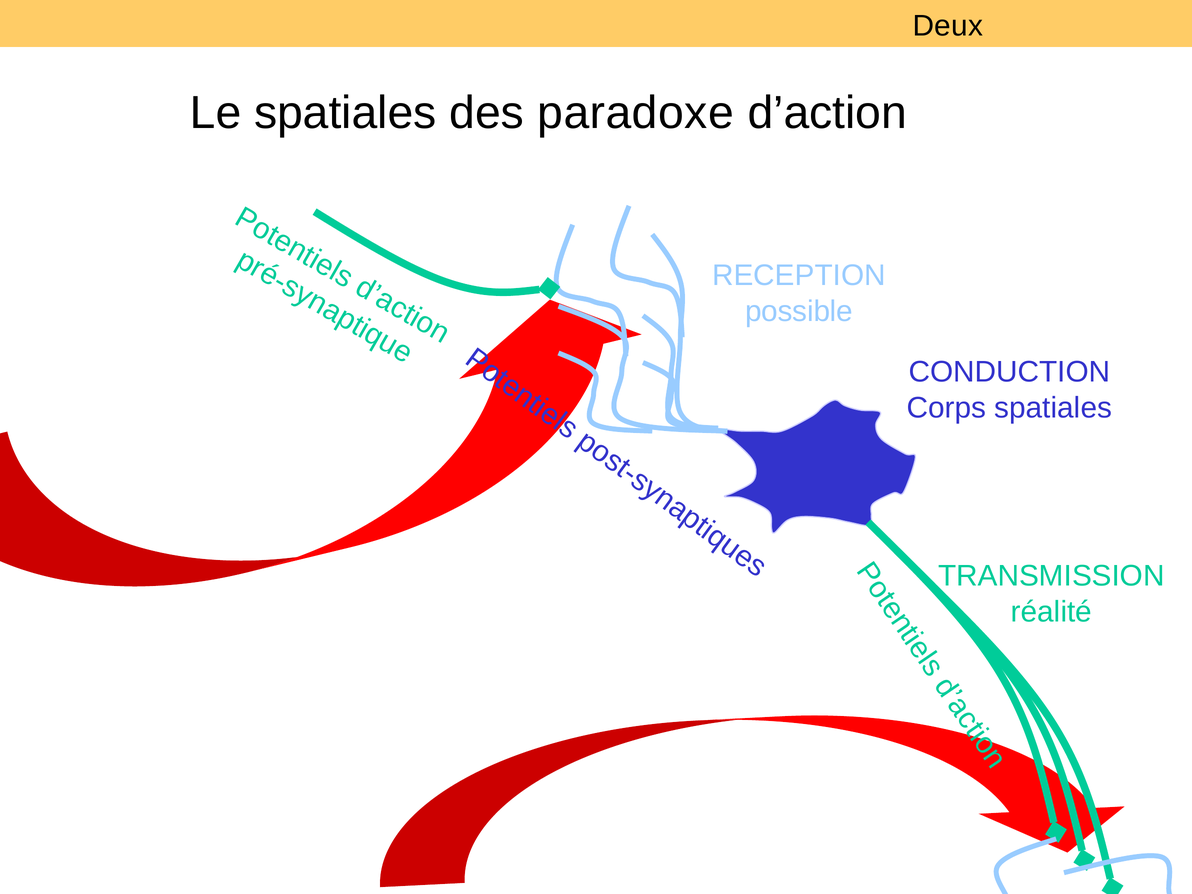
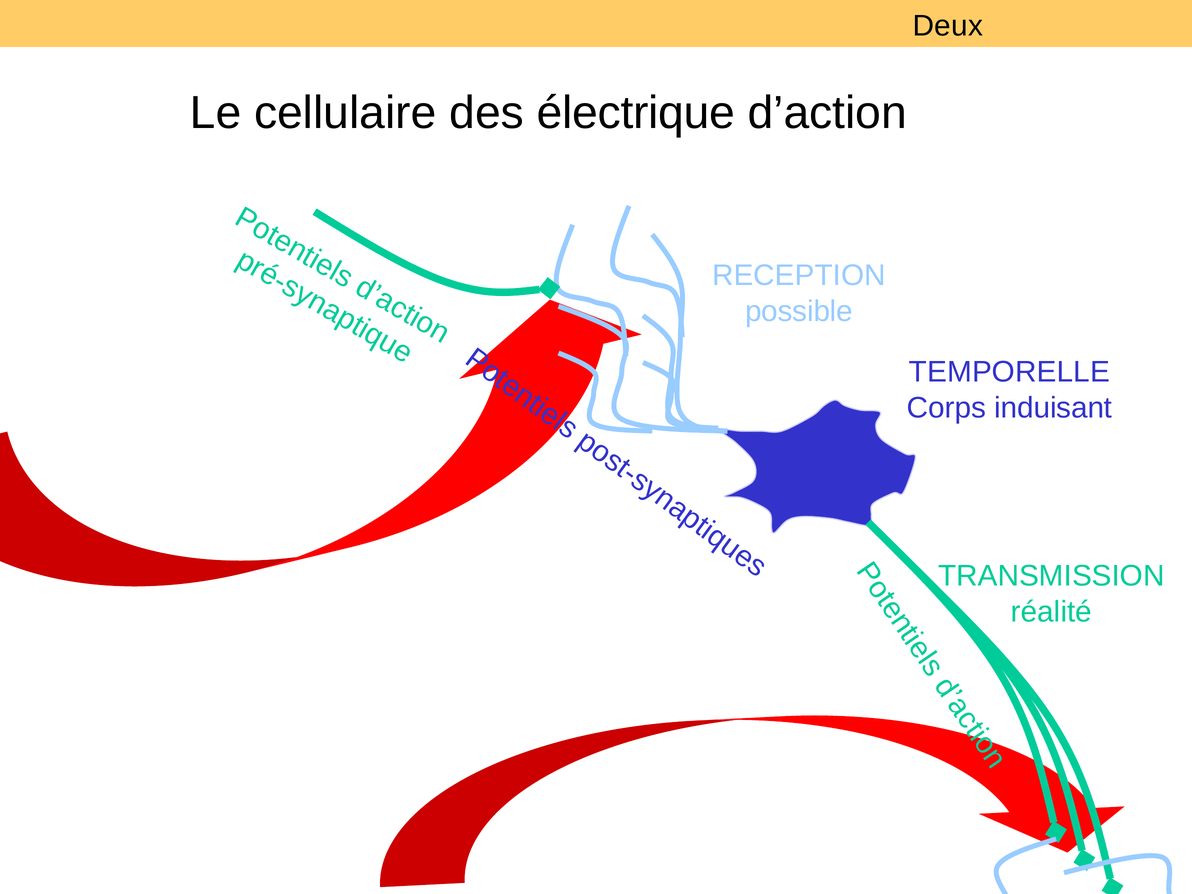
Le spatiales: spatiales -> cellulaire (345, 113)
paradoxe: paradoxe -> électrique (636, 113)
CONDUCTION: CONDUCTION -> TEMPORELLE (1009, 372)
Corps spatiales: spatiales -> induisant (1053, 408)
